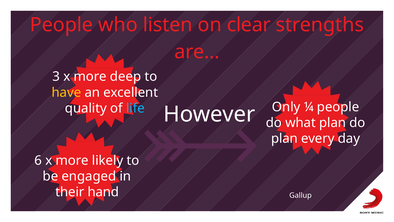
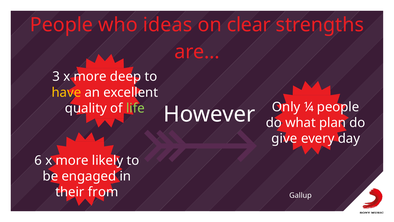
listen: listen -> ideas (168, 25)
life colour: light blue -> light green (135, 108)
plan: plan -> give (284, 138)
hand: hand -> from (103, 192)
